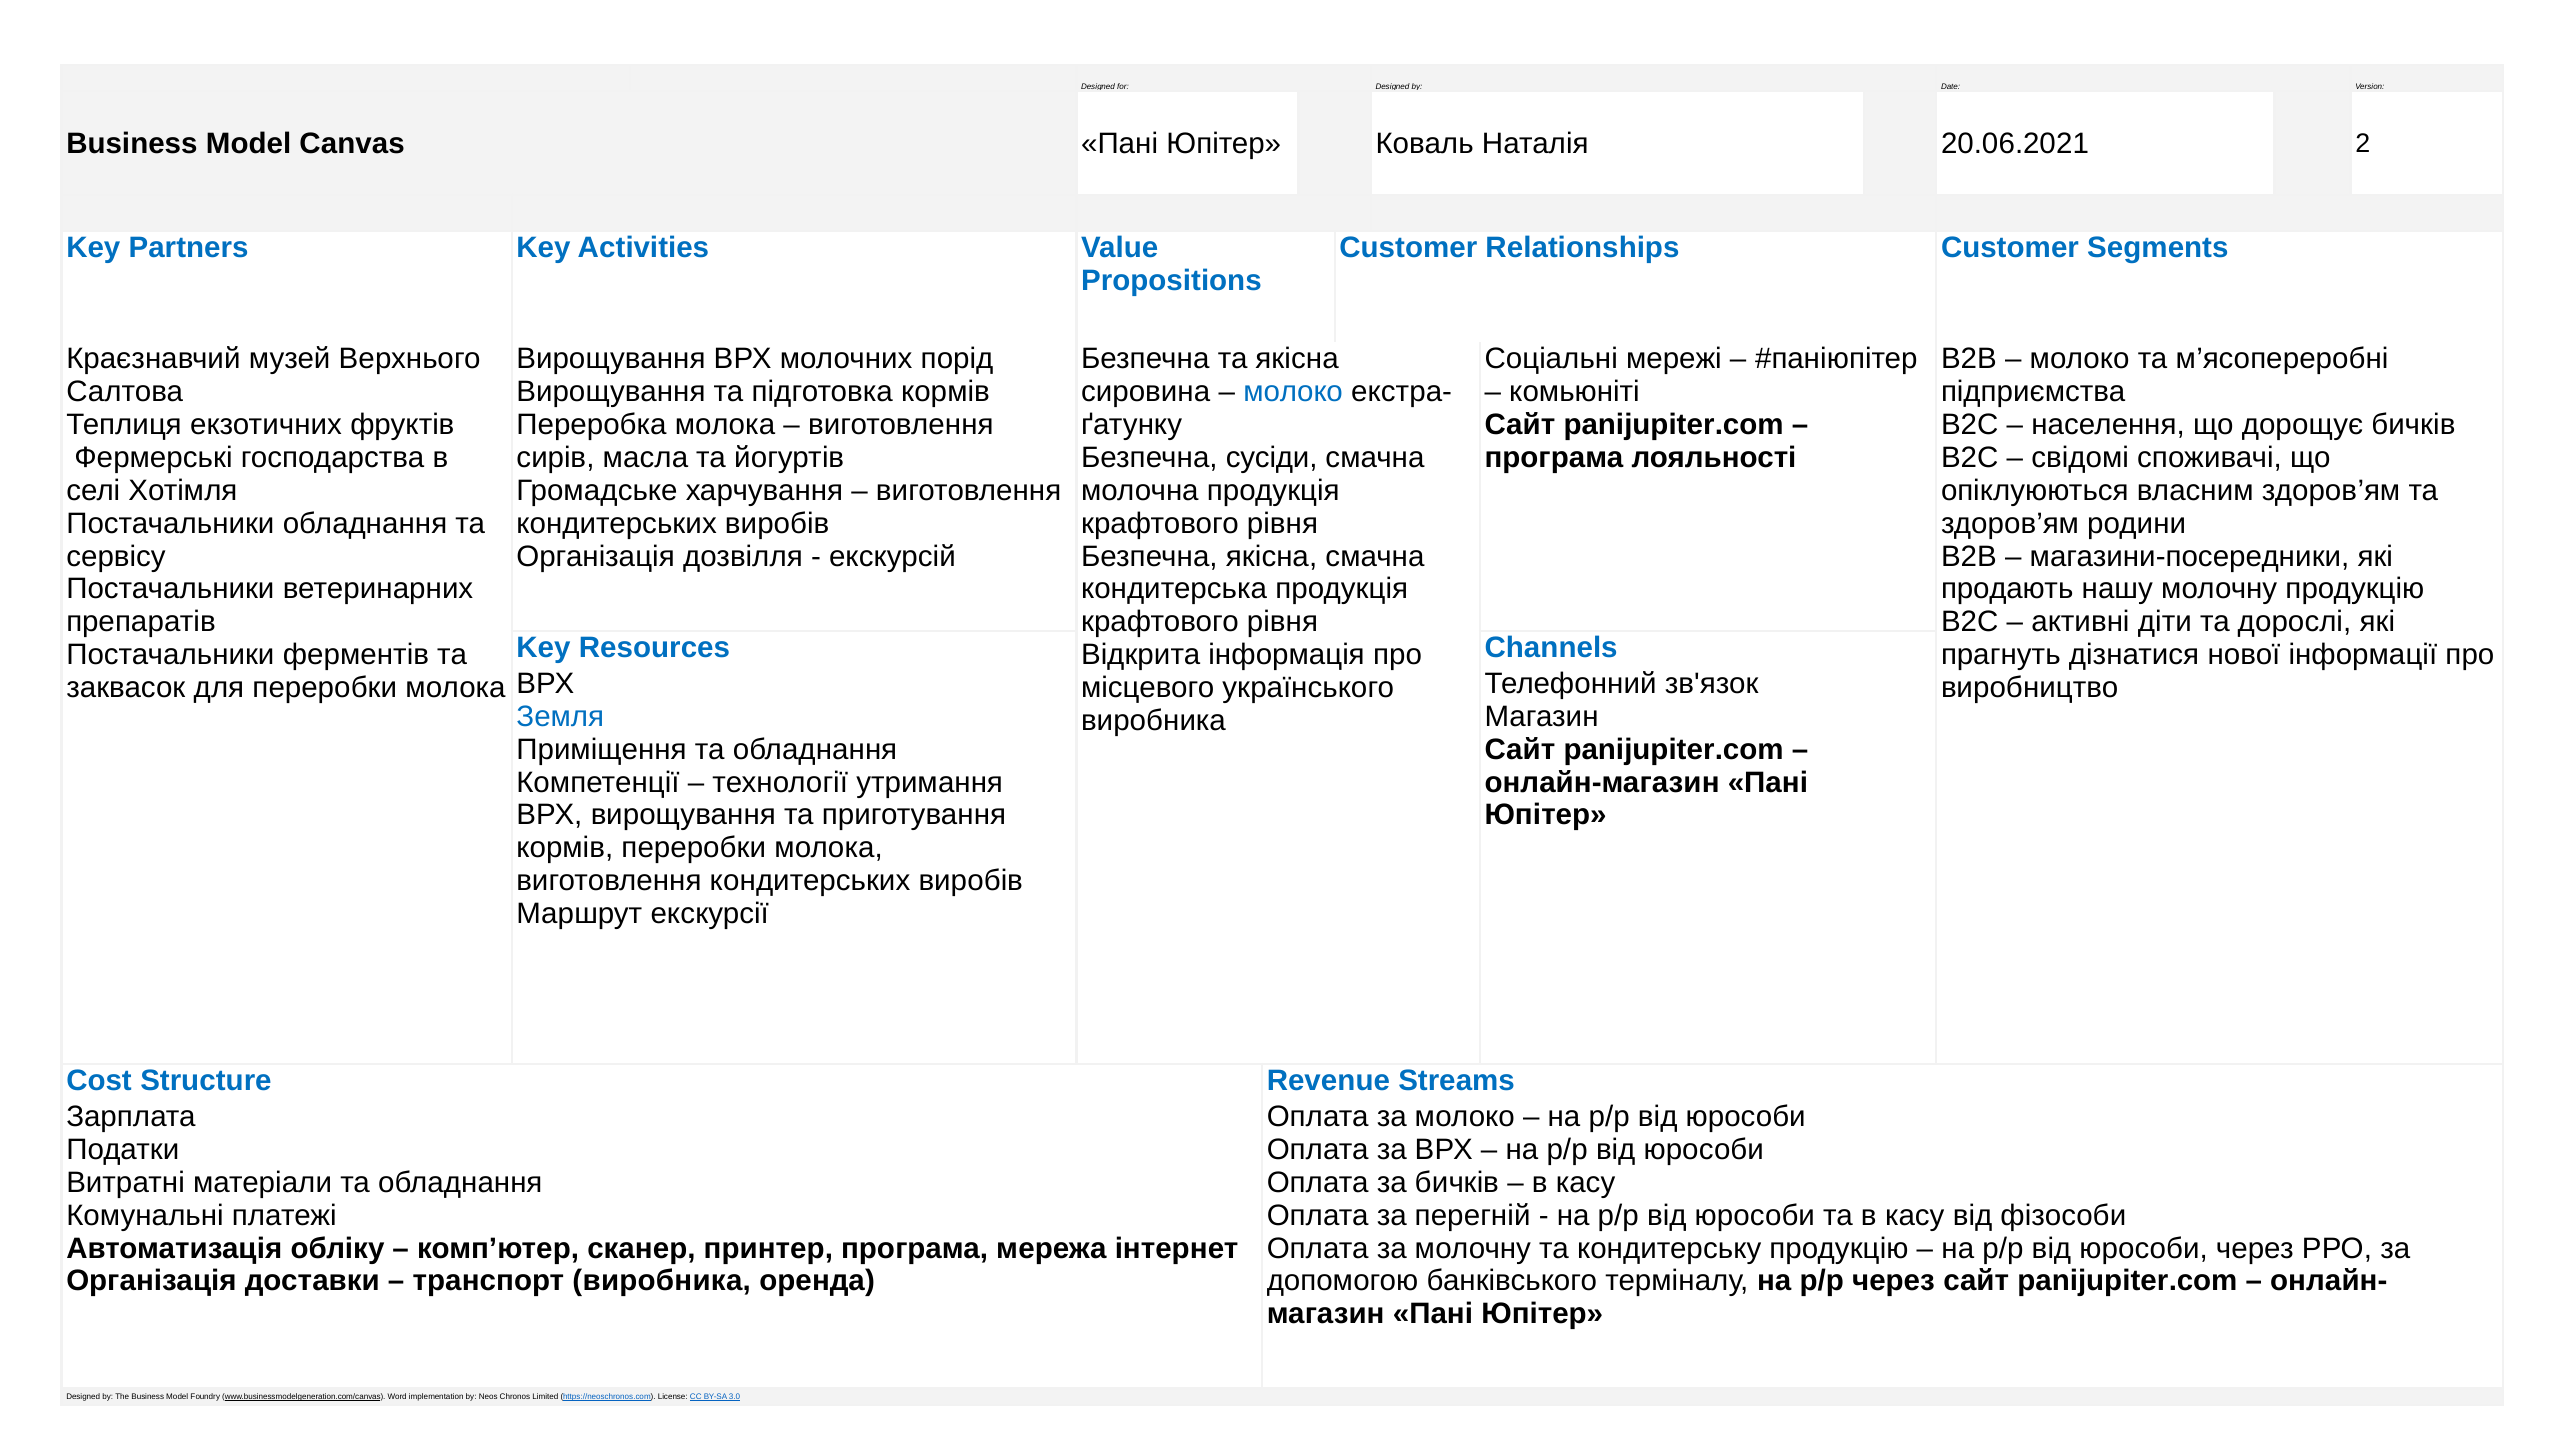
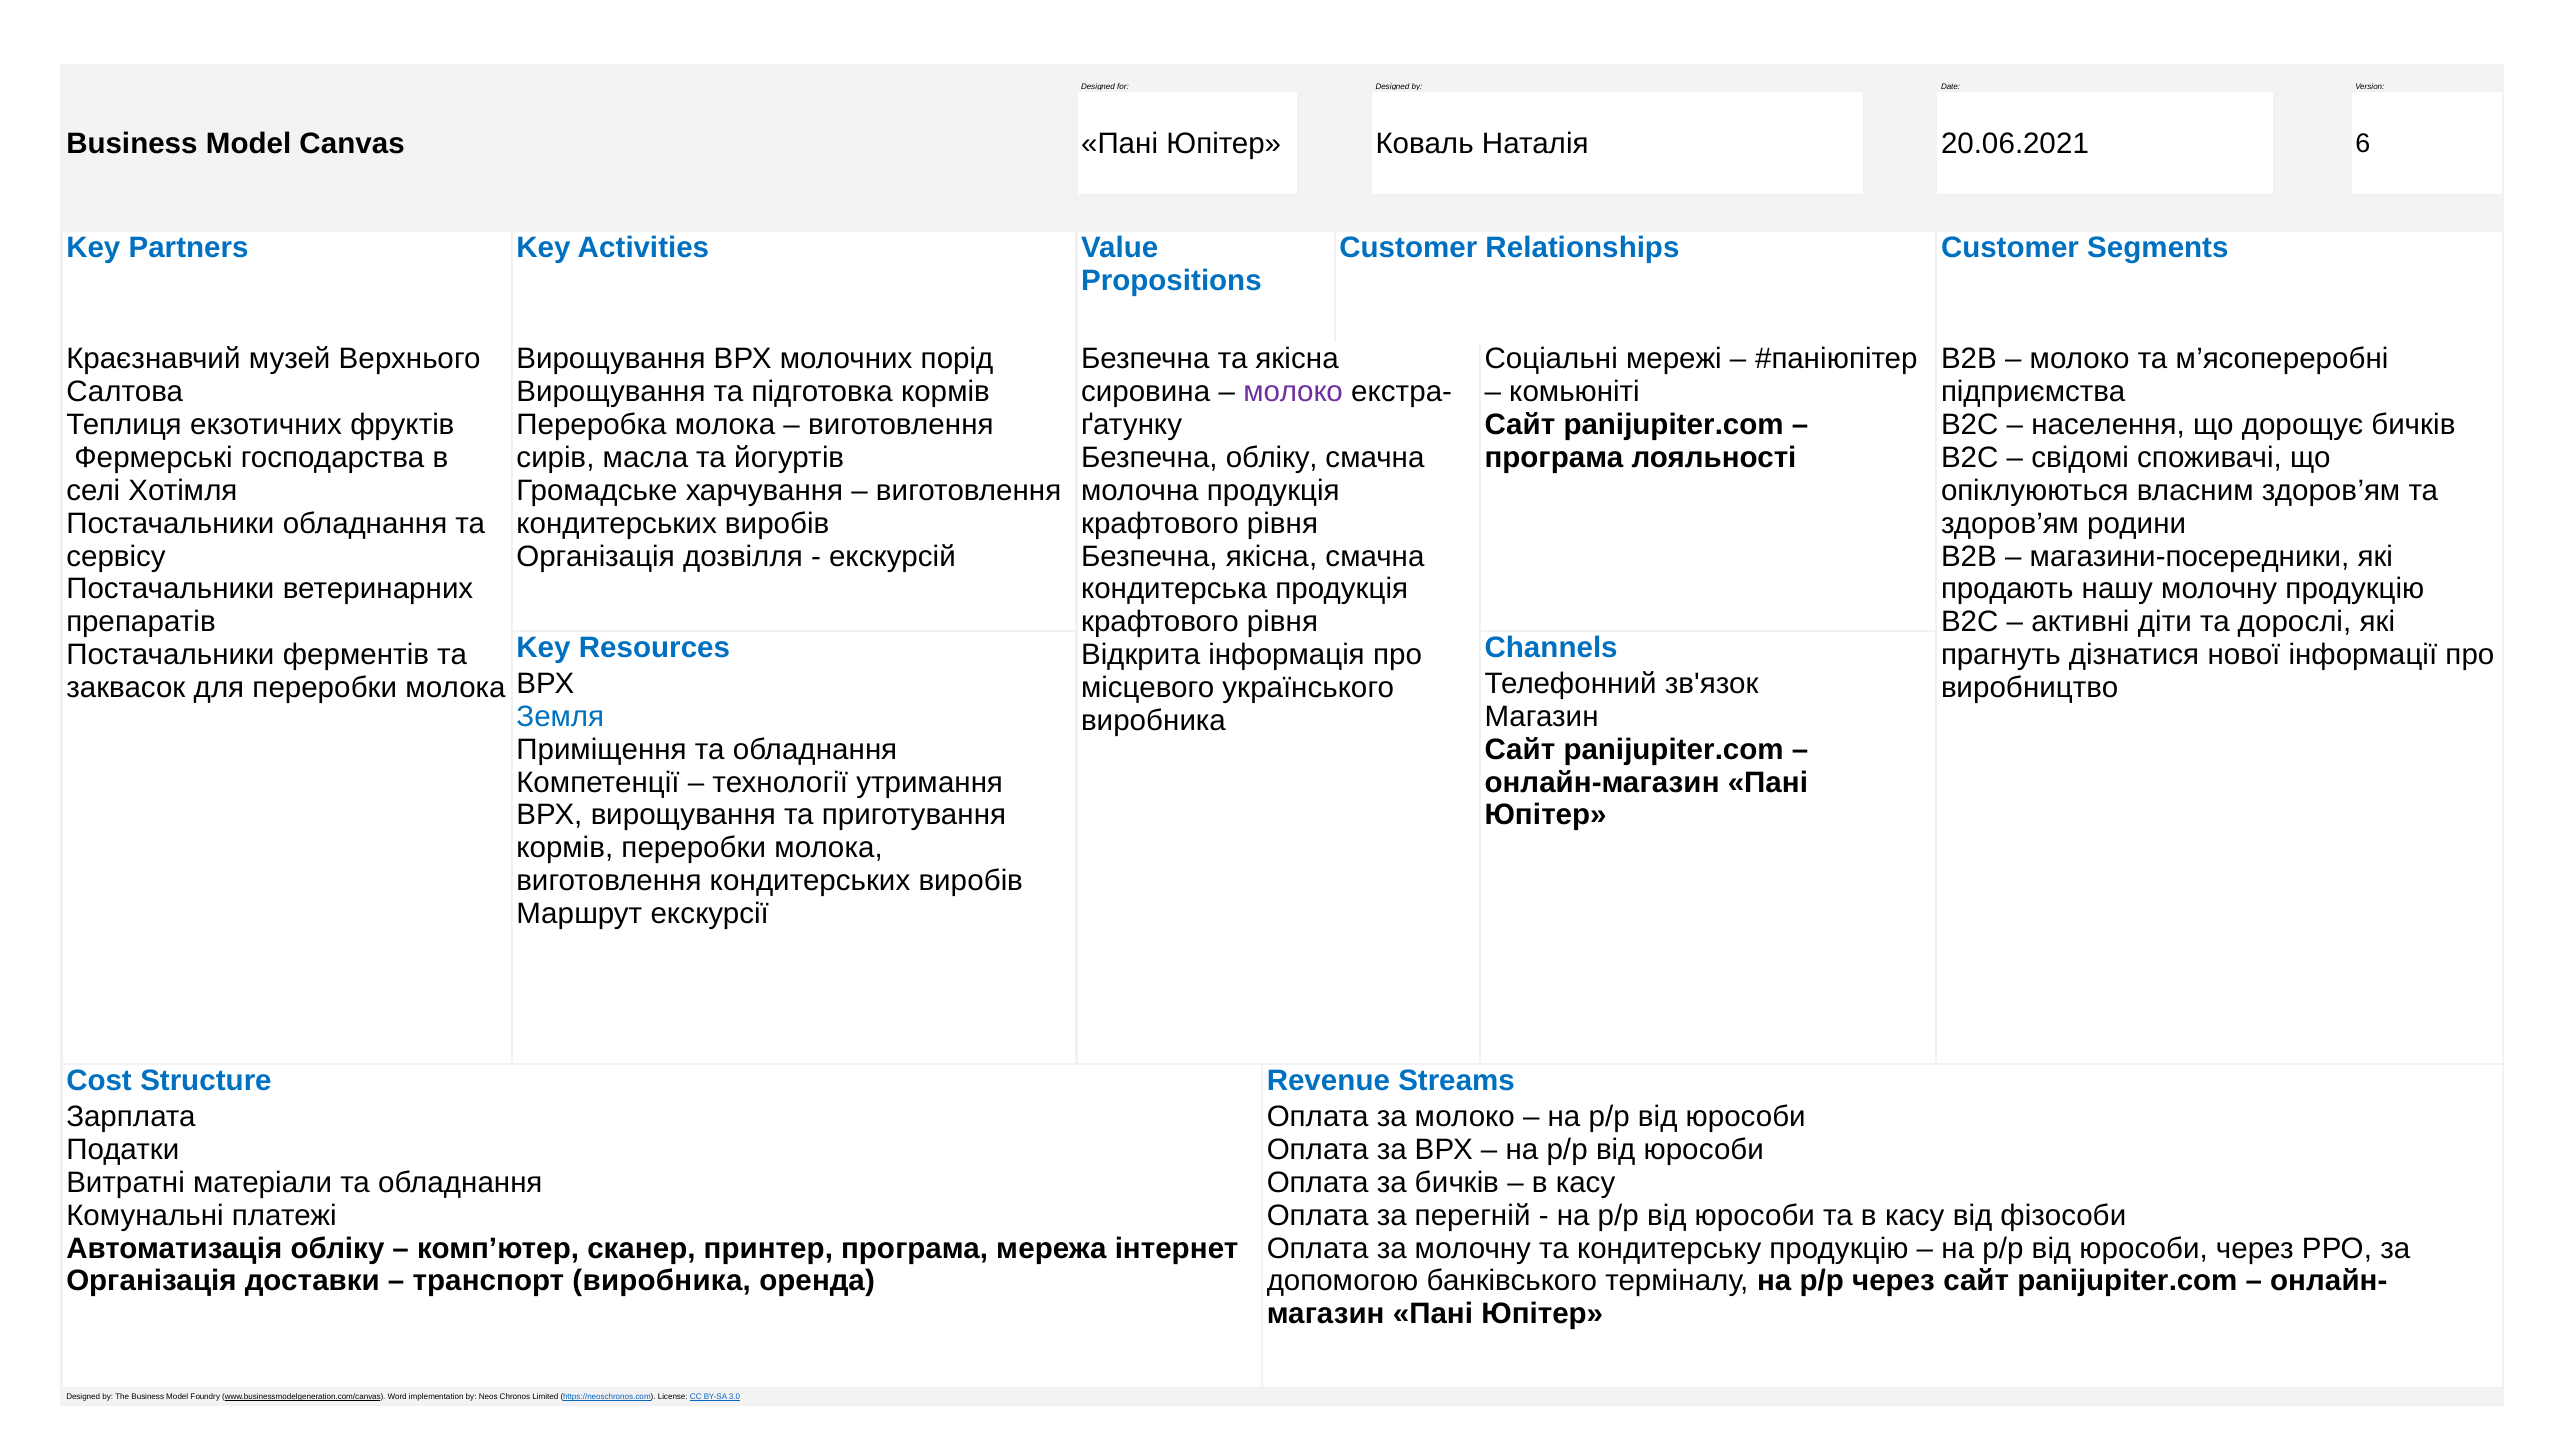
2: 2 -> 6 (2363, 143)
молоко colour: blue -> purple (1293, 392)
Безпечна сусіди: сусіди -> обліку (1272, 458)
